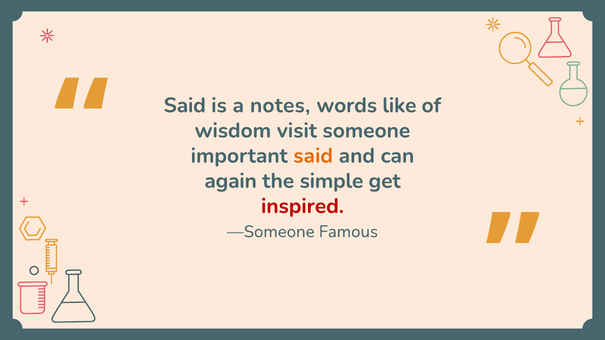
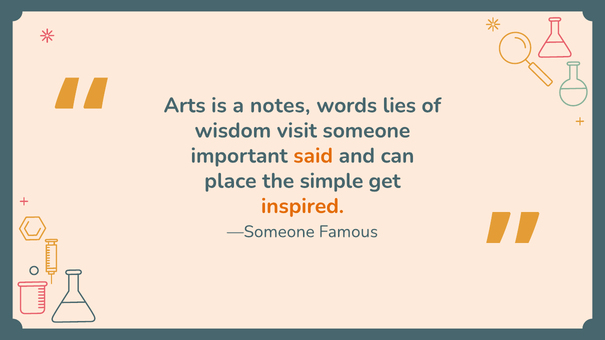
Said: Said -> Arts (185, 105)
like: like -> lies (399, 105)
again: again -> place (230, 181)
inspired colour: red -> orange (302, 206)
